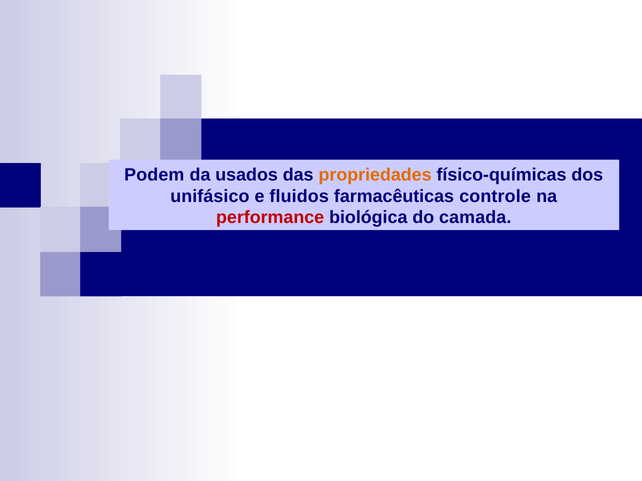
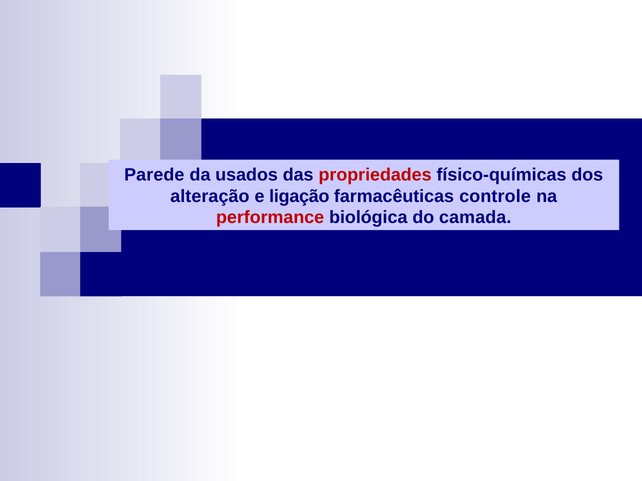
Podem: Podem -> Parede (154, 175)
propriedades colour: orange -> red (375, 175)
unifásico: unifásico -> alteração (210, 196)
fluidos: fluidos -> ligação (299, 196)
